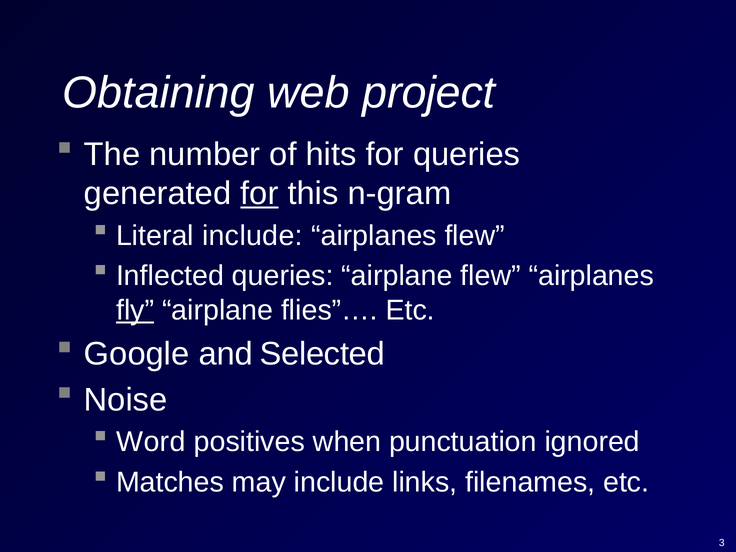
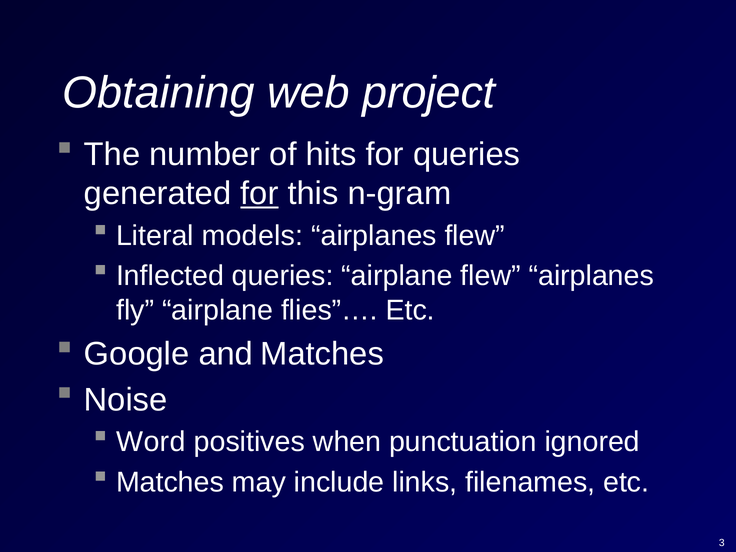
Literal include: include -> models (252, 236)
fly underline: present -> none (135, 310)
and Selected: Selected -> Matches (322, 354)
